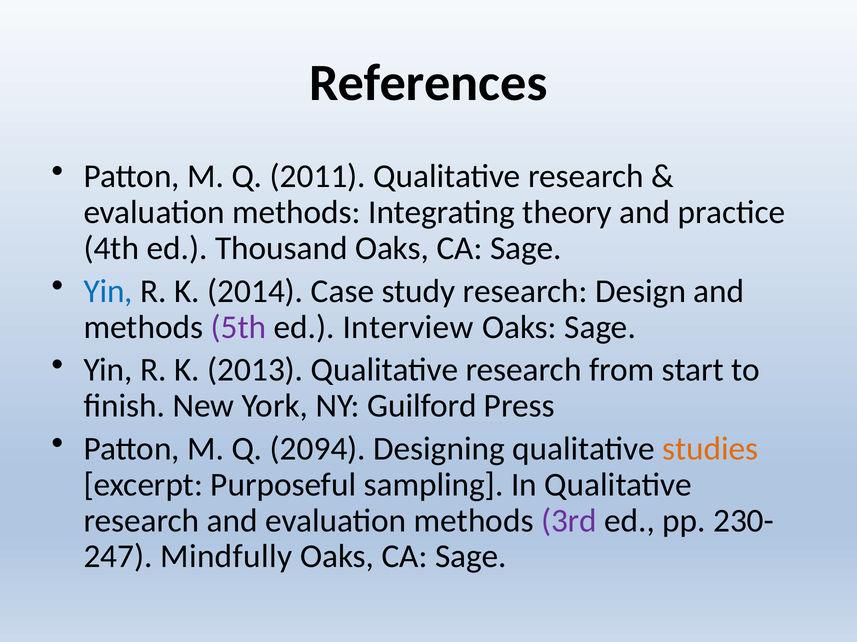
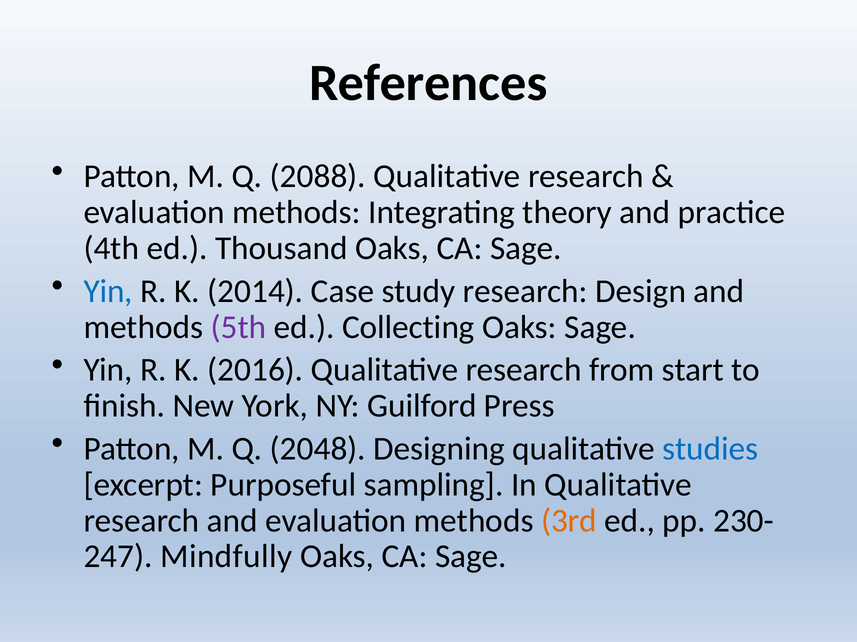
2011: 2011 -> 2088 (318, 177)
Interview: Interview -> Collecting (408, 327)
2013: 2013 -> 2016 (255, 370)
2094: 2094 -> 2048 (318, 449)
studies colour: orange -> blue (710, 449)
3rd colour: purple -> orange (569, 521)
